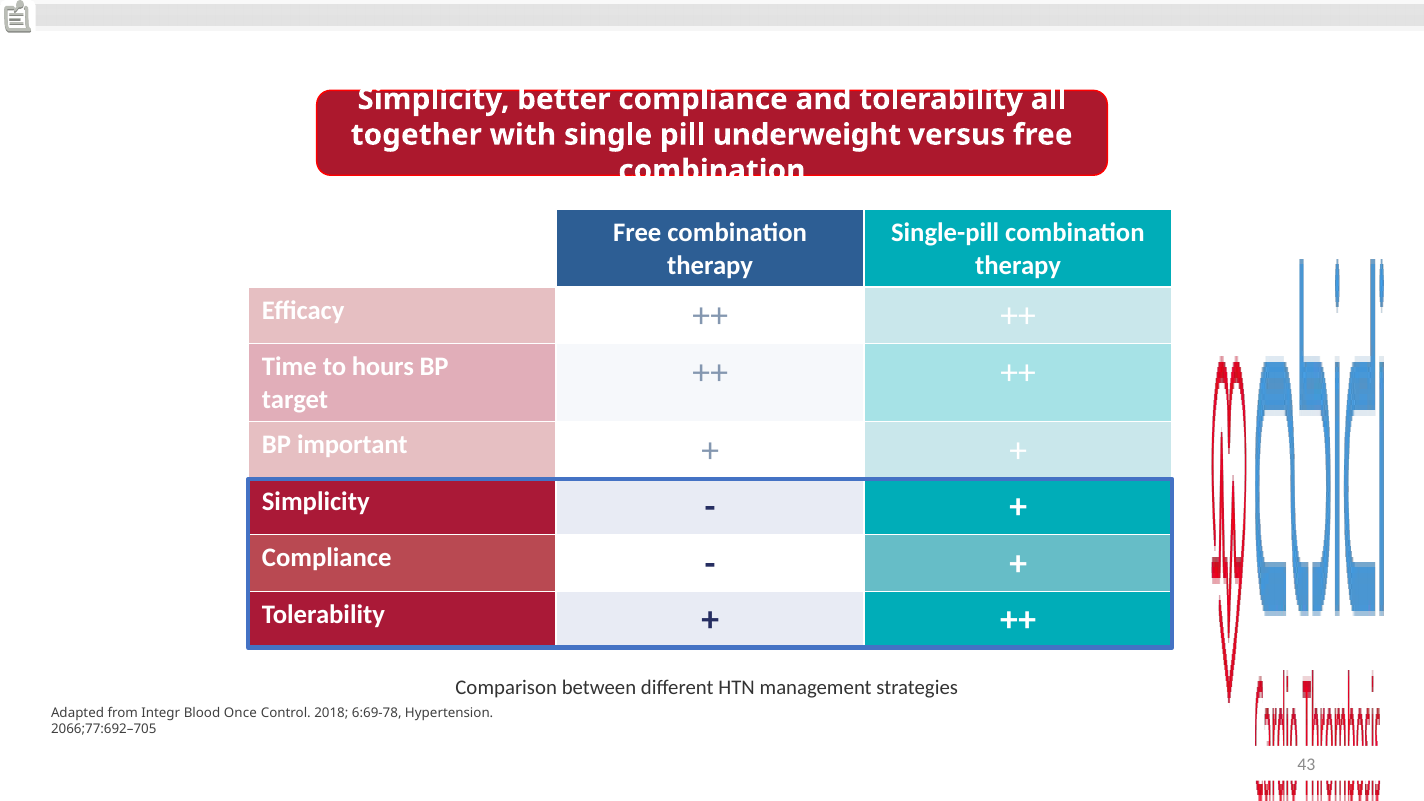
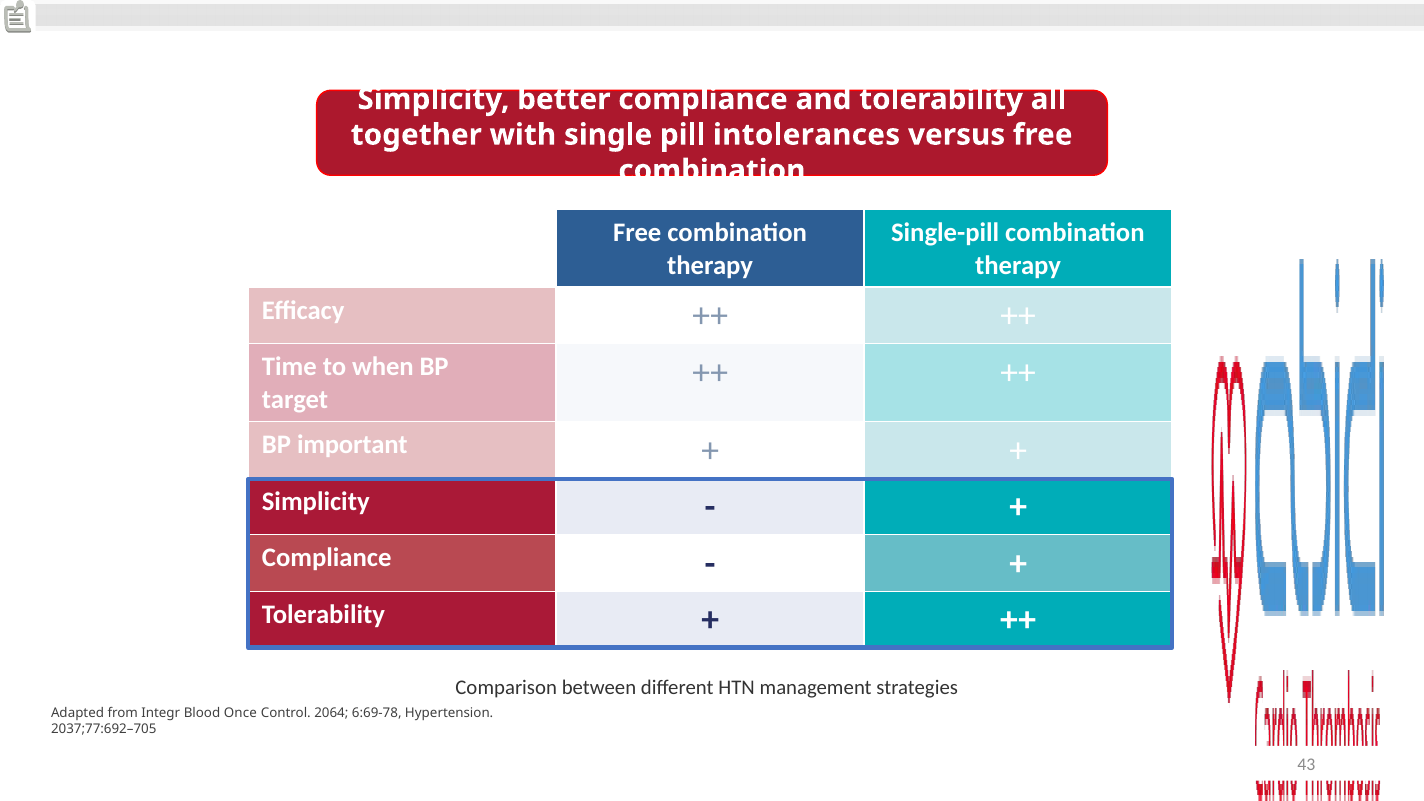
underweight: underweight -> intolerances (807, 135)
hours: hours -> when (383, 367)
2018: 2018 -> 2064 (331, 713)
2066;77:692–705: 2066;77:692–705 -> 2037;77:692–705 (104, 729)
